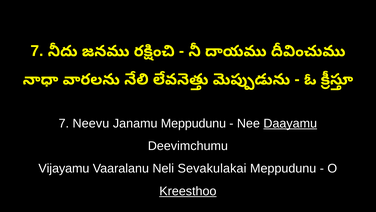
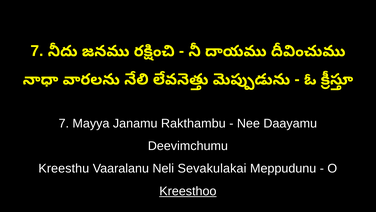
Neevu: Neevu -> Mayya (91, 123)
Janamu Meppudunu: Meppudunu -> Rakthambu (193, 123)
Daayamu underline: present -> none (290, 123)
Vijayamu: Vijayamu -> Kreesthu (64, 168)
